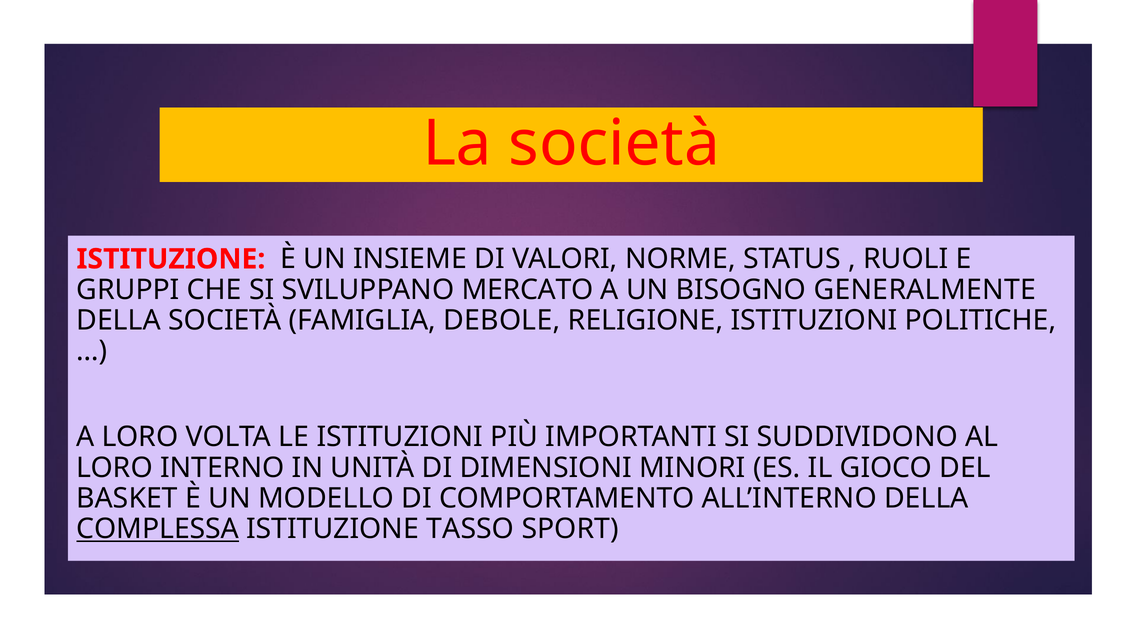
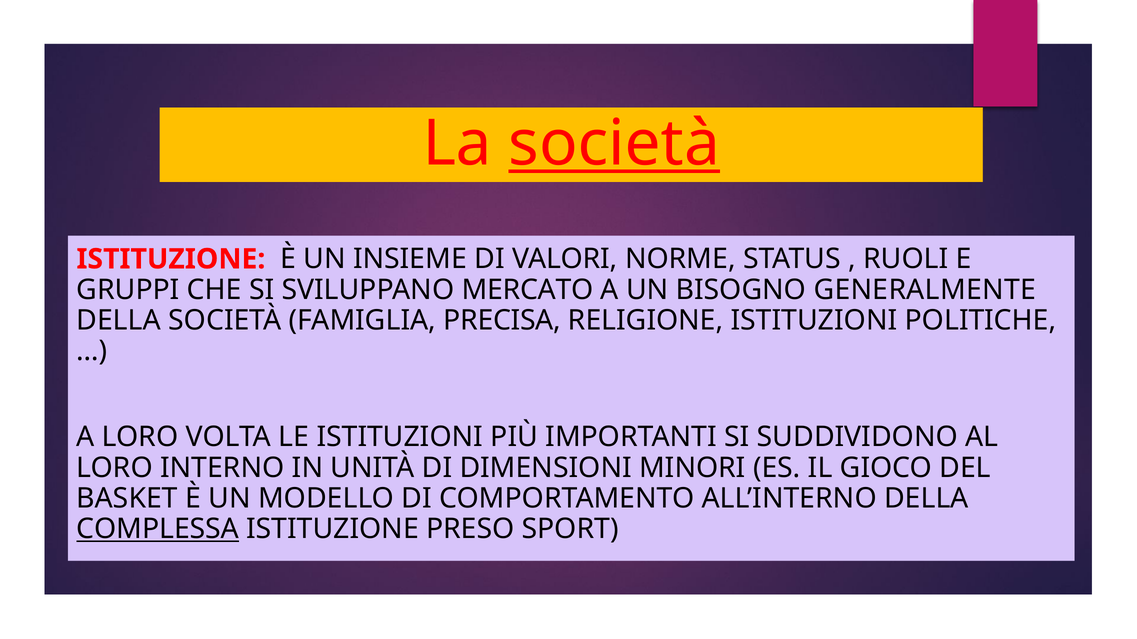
società underline: none -> present (614, 144)
DEBOLE: DEBOLE -> PRECISA (502, 321)
TASSO: TASSO -> PRESO (470, 529)
